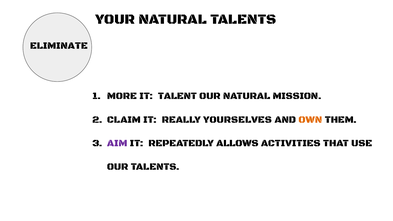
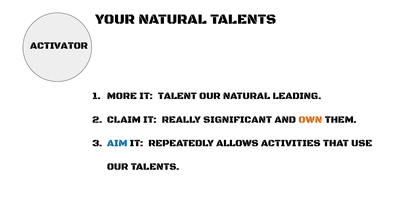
ELIMINATE: ELIMINATE -> ACTIVATOR (59, 46)
MISSION: MISSION -> LEADING (297, 96)
YOURSELVES: YOURSELVES -> SIGNIFICANT (238, 120)
AIM colour: purple -> blue (117, 143)
